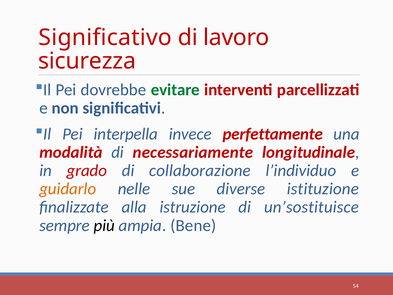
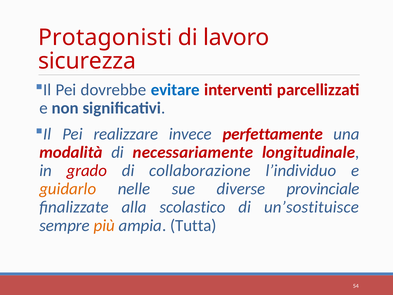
Significativo: Significativo -> Protagonisti (105, 37)
evitare colour: green -> blue (175, 90)
interpella: interpella -> realizzare (126, 134)
istituzione: istituzione -> provinciale (323, 189)
istruzione: istruzione -> scolastico (193, 207)
più colour: black -> orange (104, 225)
Bene: Bene -> Tutta (193, 225)
